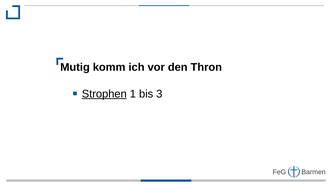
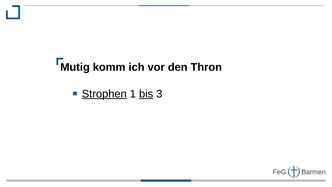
bis underline: none -> present (146, 94)
